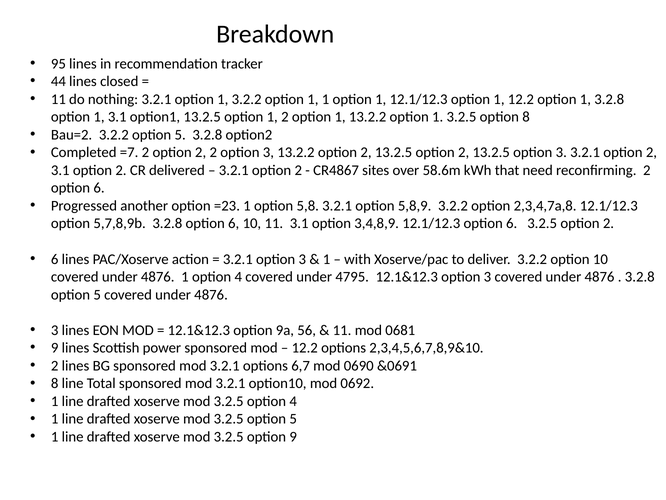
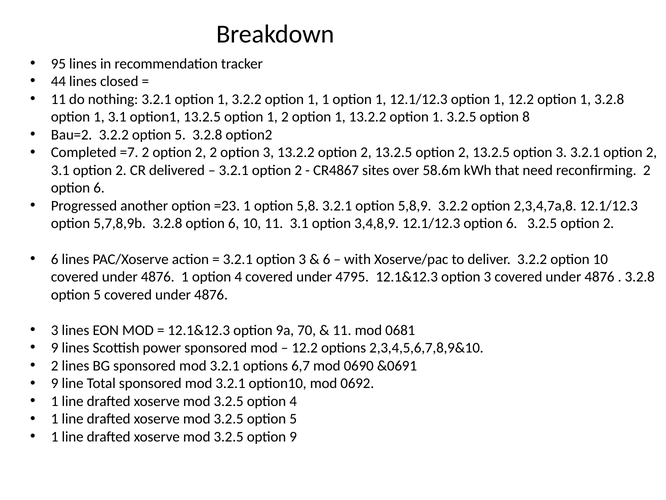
1: 1 -> 6 (327, 259)
56: 56 -> 70 (307, 330)
8: 8 -> 9 (55, 383)
